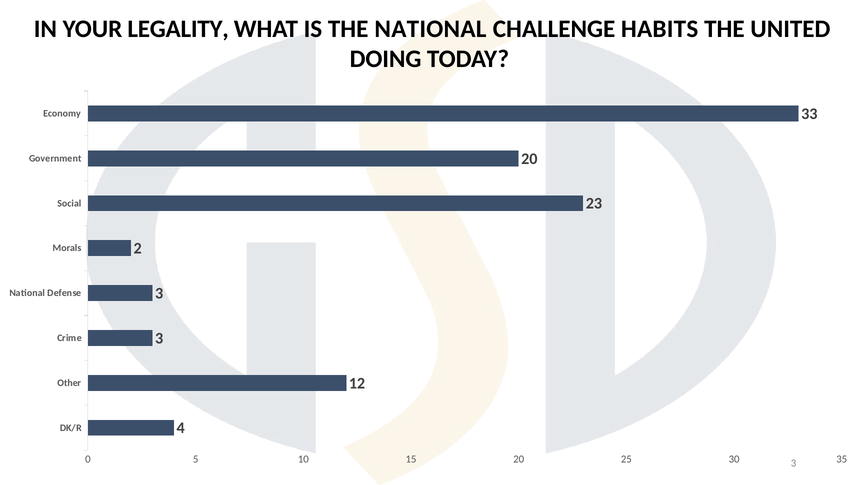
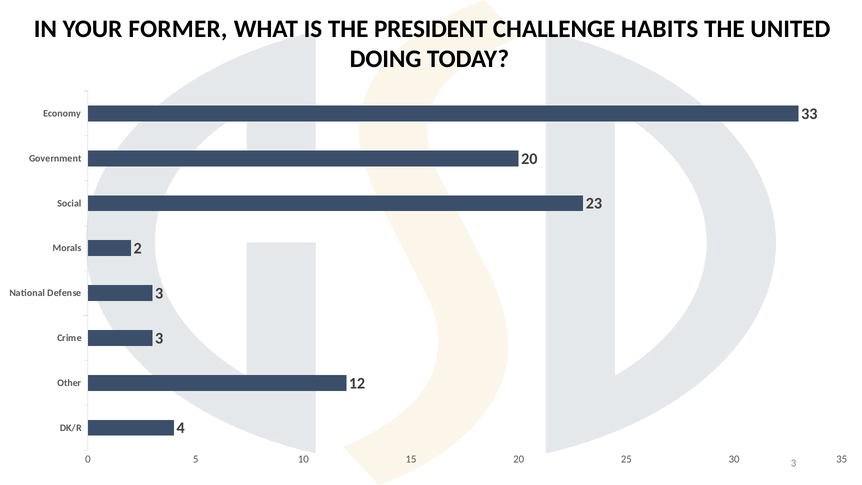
LEGALITY: LEGALITY -> FORMER (178, 29)
THE NATIONAL: NATIONAL -> PRESIDENT (431, 29)
